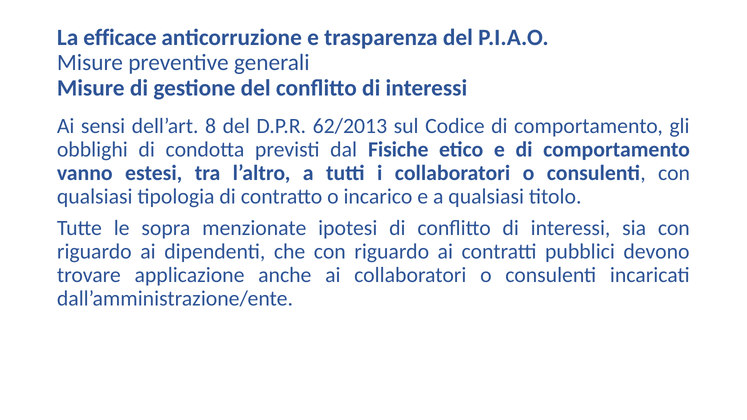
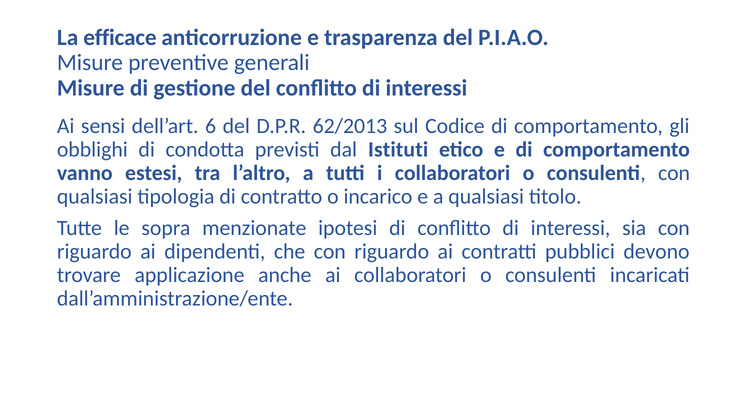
8: 8 -> 6 (211, 126)
Fisiche: Fisiche -> Istituti (398, 150)
